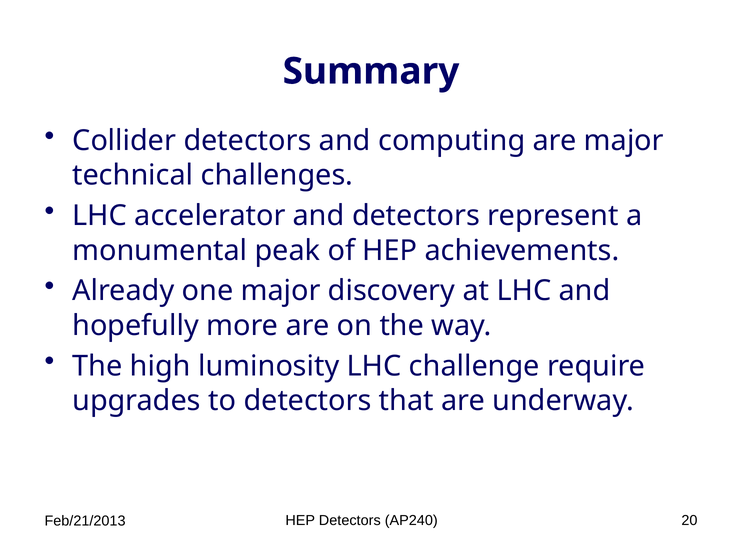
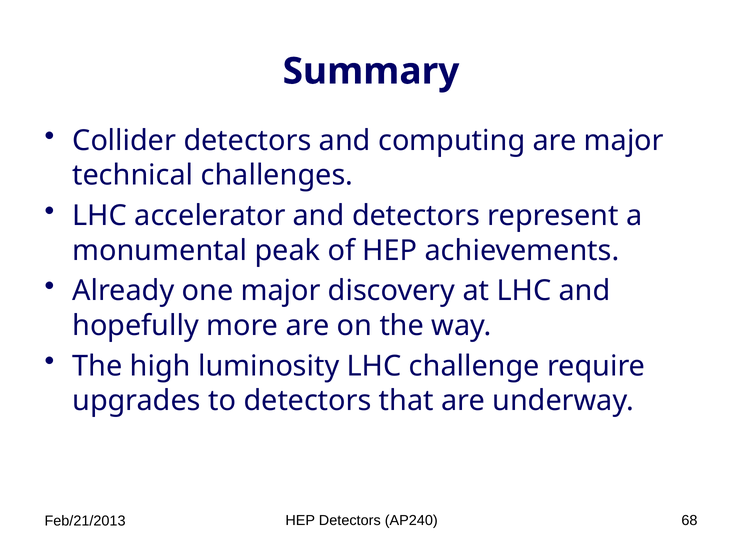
20: 20 -> 68 (689, 520)
